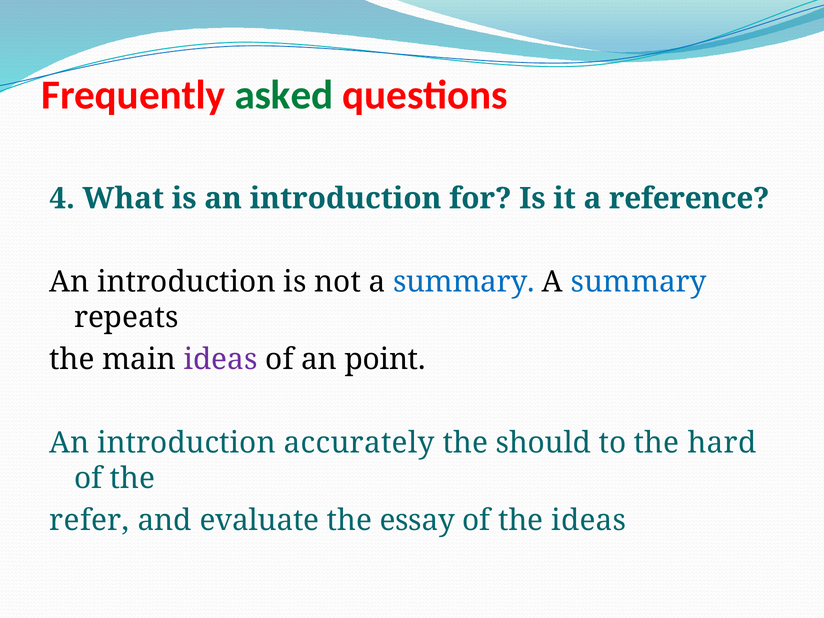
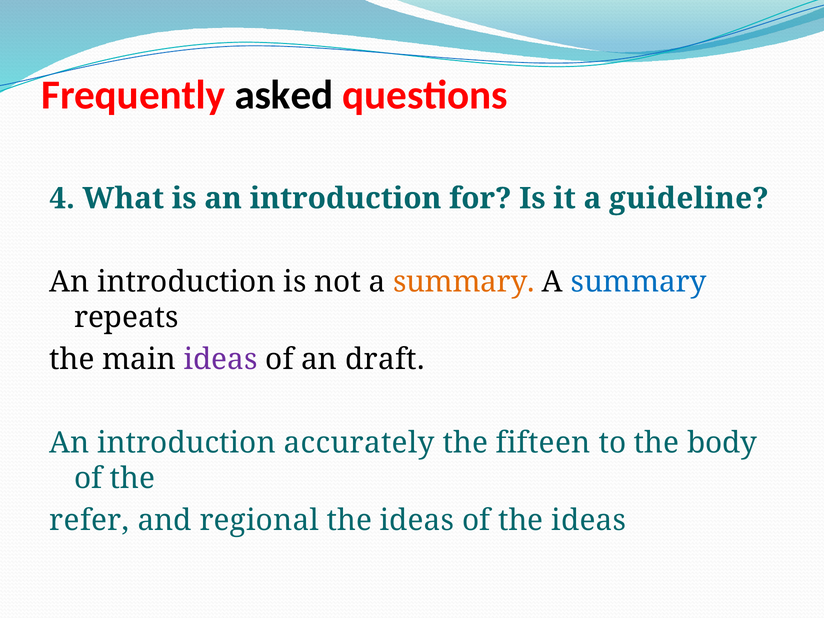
asked colour: green -> black (284, 95)
reference: reference -> guideline (689, 198)
summary colour: blue -> orange (464, 282)
point: point -> draft (385, 359)
should: should -> fifteen (543, 443)
hard: hard -> body (722, 443)
evaluate: evaluate -> regional (259, 520)
essay: essay -> ideas (417, 520)
